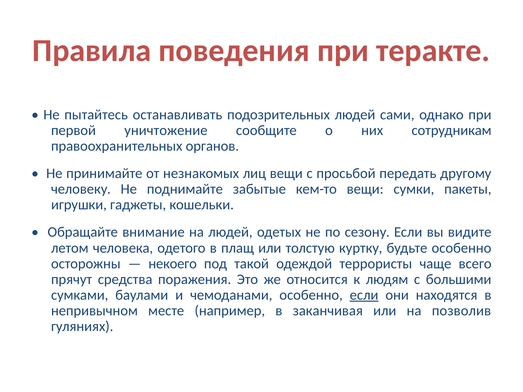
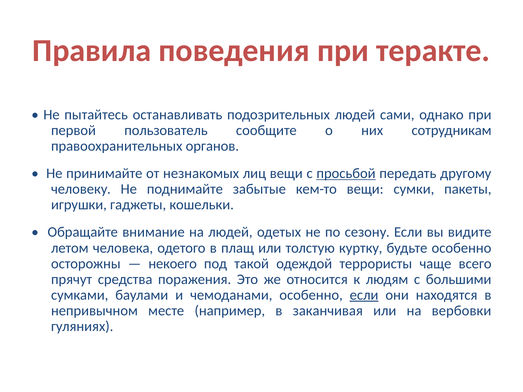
уничтожение: уничтожение -> пользователь (166, 130)
просьбой underline: none -> present (346, 174)
позволив: позволив -> вербовки (461, 311)
